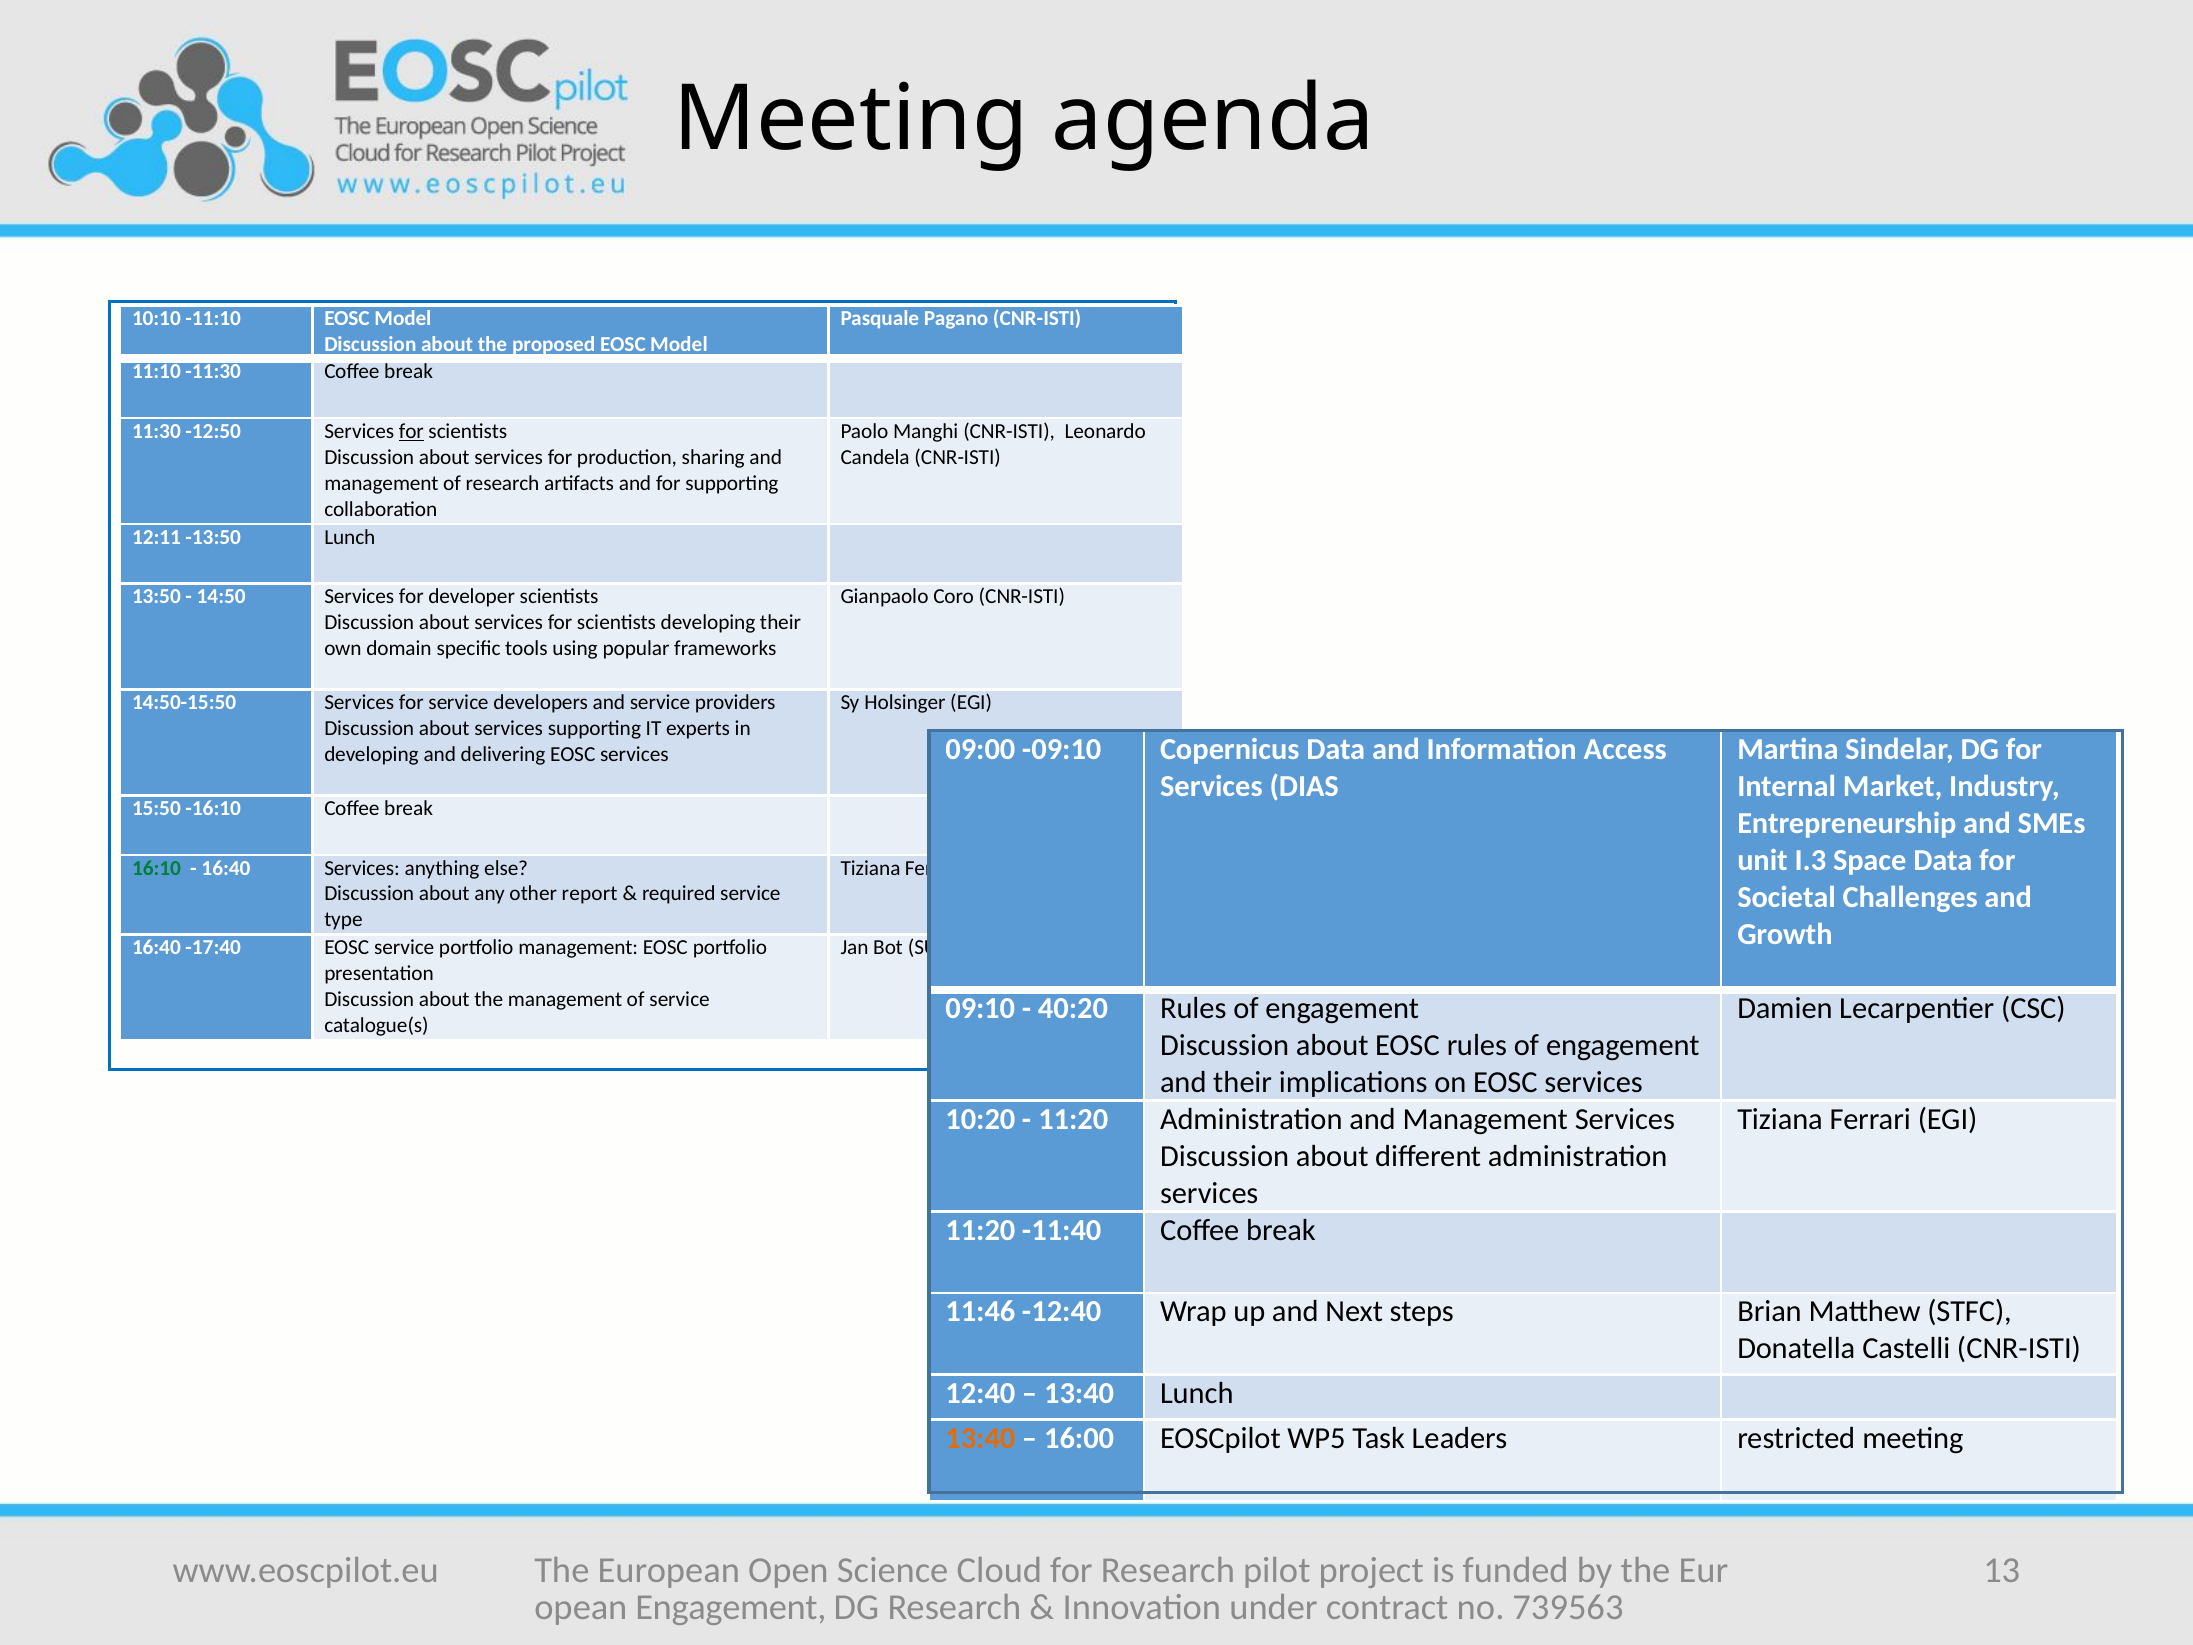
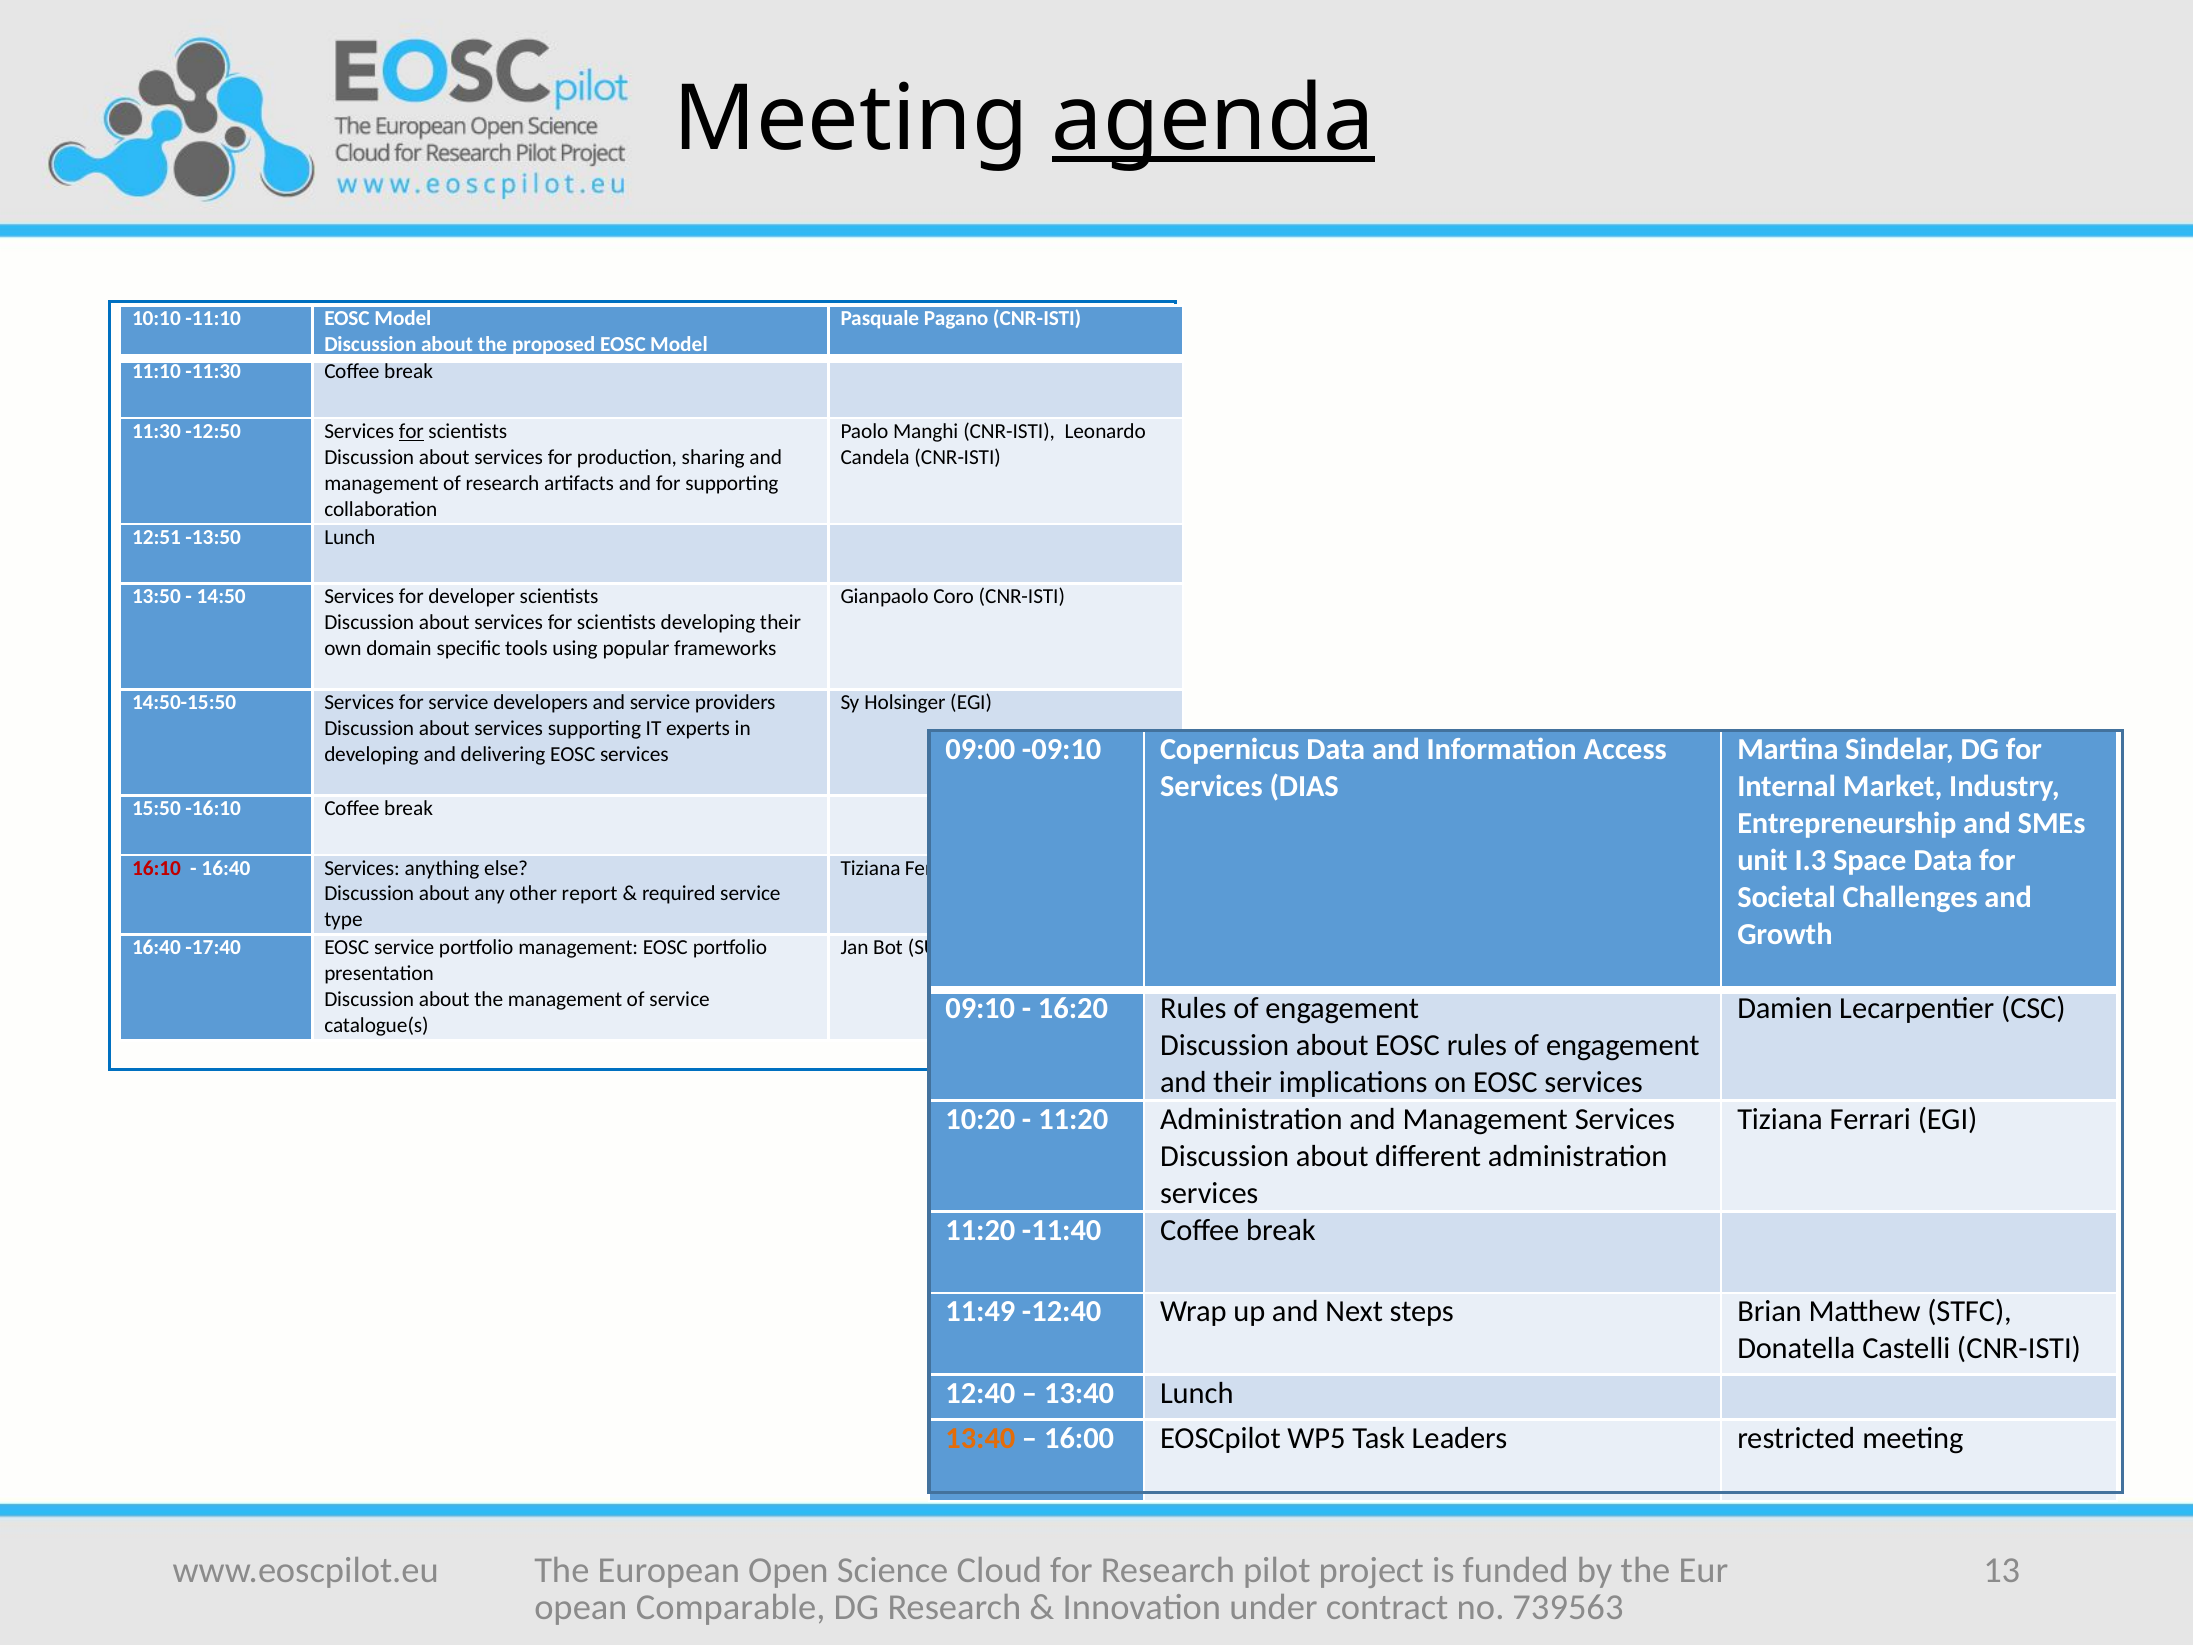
agenda underline: none -> present (1213, 120)
12:11: 12:11 -> 12:51 (157, 537)
16:10 colour: green -> red (157, 868)
40:20: 40:20 -> 16:20 (1073, 1008)
11:46: 11:46 -> 11:49 (980, 1312)
Engagement: Engagement -> Comparable (731, 1607)
